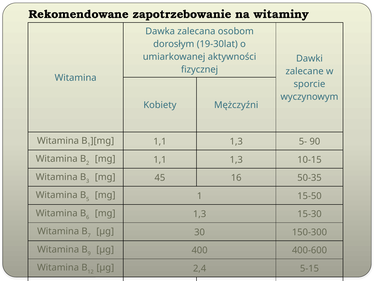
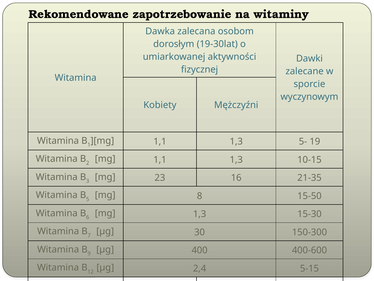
5- 90: 90 -> 19 (315, 141)
45: 45 -> 23 (160, 177)
50-35: 50-35 -> 21-35 (309, 177)
5 mg 1: 1 -> 8 (200, 196)
